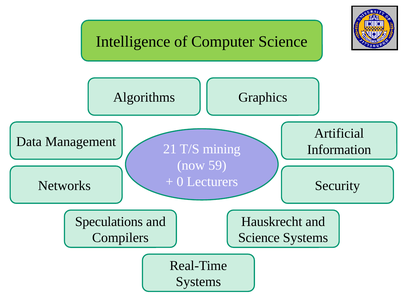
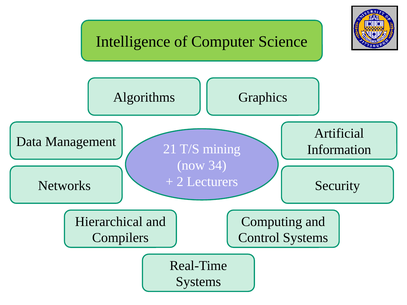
59: 59 -> 34 (217, 165)
0: 0 -> 2 (180, 182)
Speculations: Speculations -> Hierarchical (109, 222)
Hauskrecht: Hauskrecht -> Computing (272, 222)
Science: Science -> Control (259, 238)
